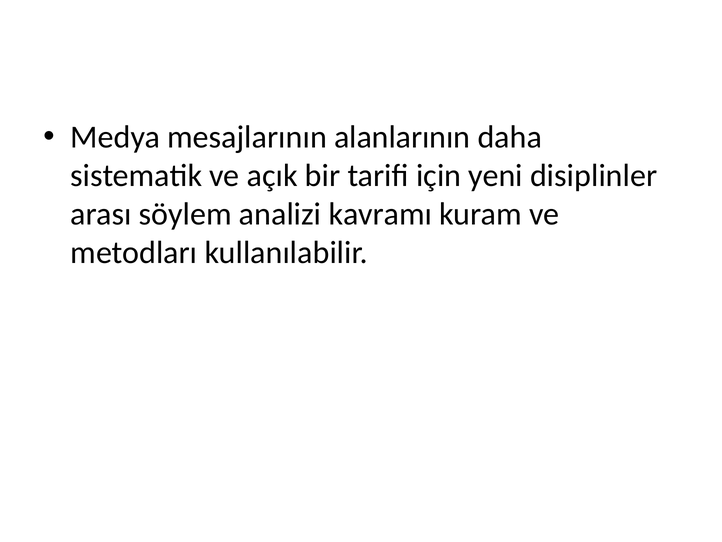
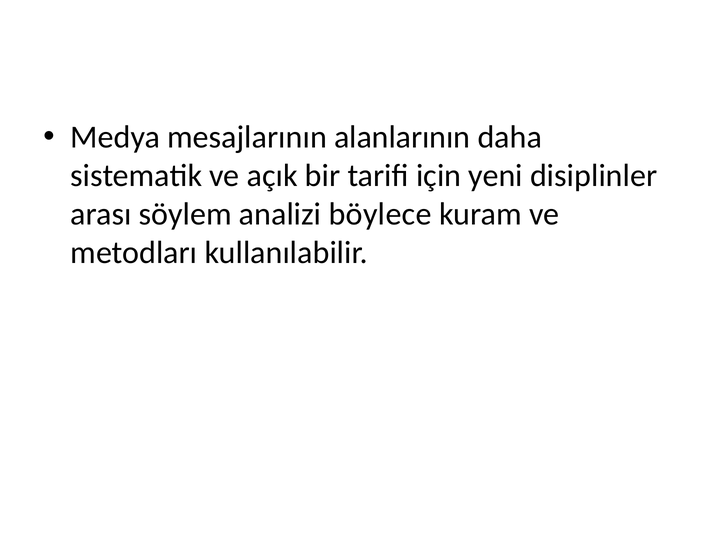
kavramı: kavramı -> böylece (380, 214)
